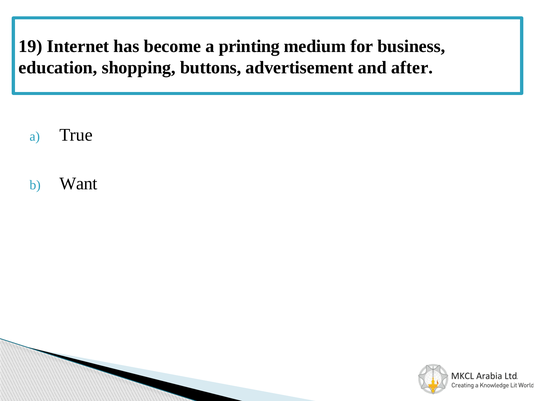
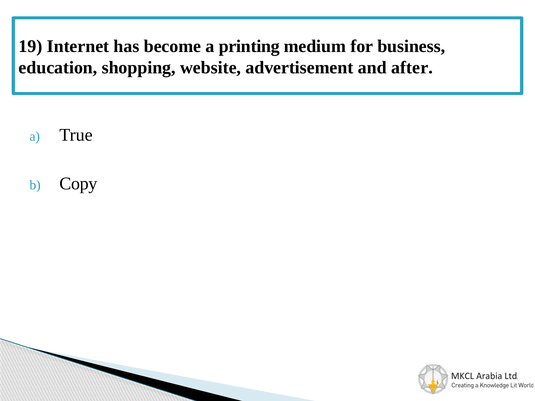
buttons: buttons -> website (211, 68)
Want: Want -> Copy (79, 184)
